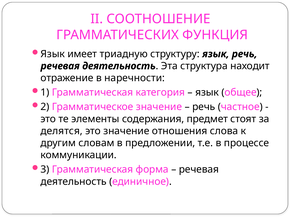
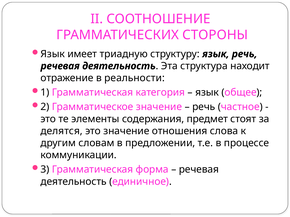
ФУНКЦИЯ: ФУНКЦИЯ -> СТОРОНЫ (215, 35)
наречности: наречности -> реальности (135, 78)
